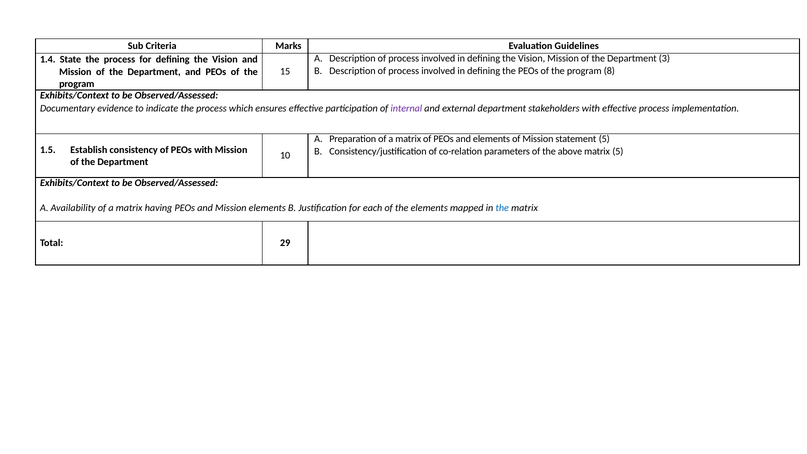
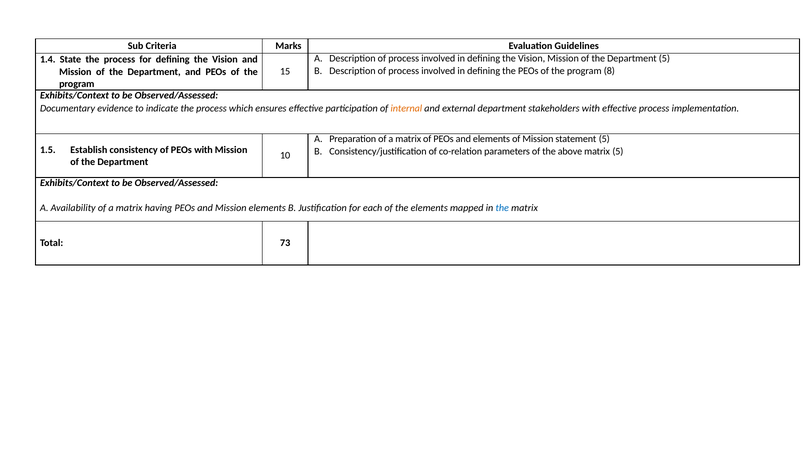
Department 3: 3 -> 5 (664, 58)
internal colour: purple -> orange (406, 108)
29: 29 -> 73 (285, 243)
